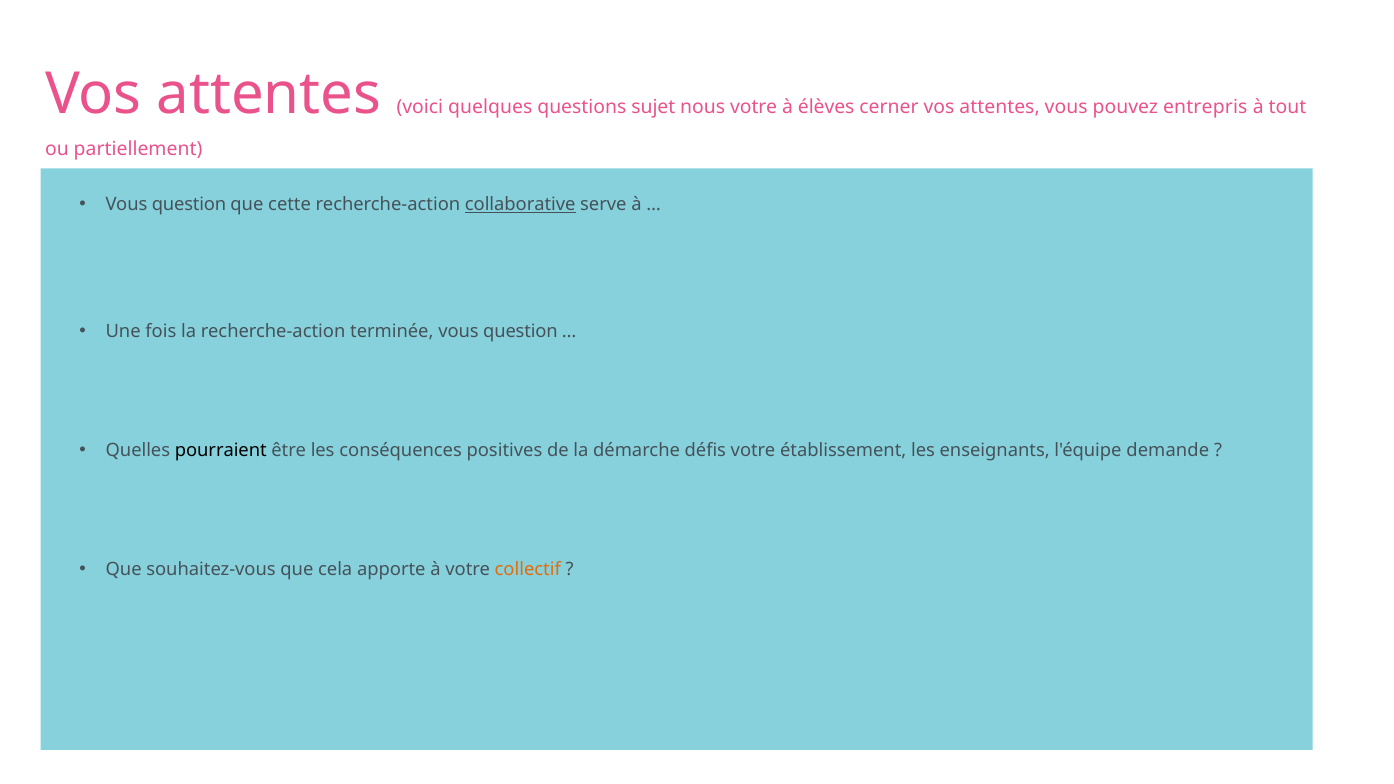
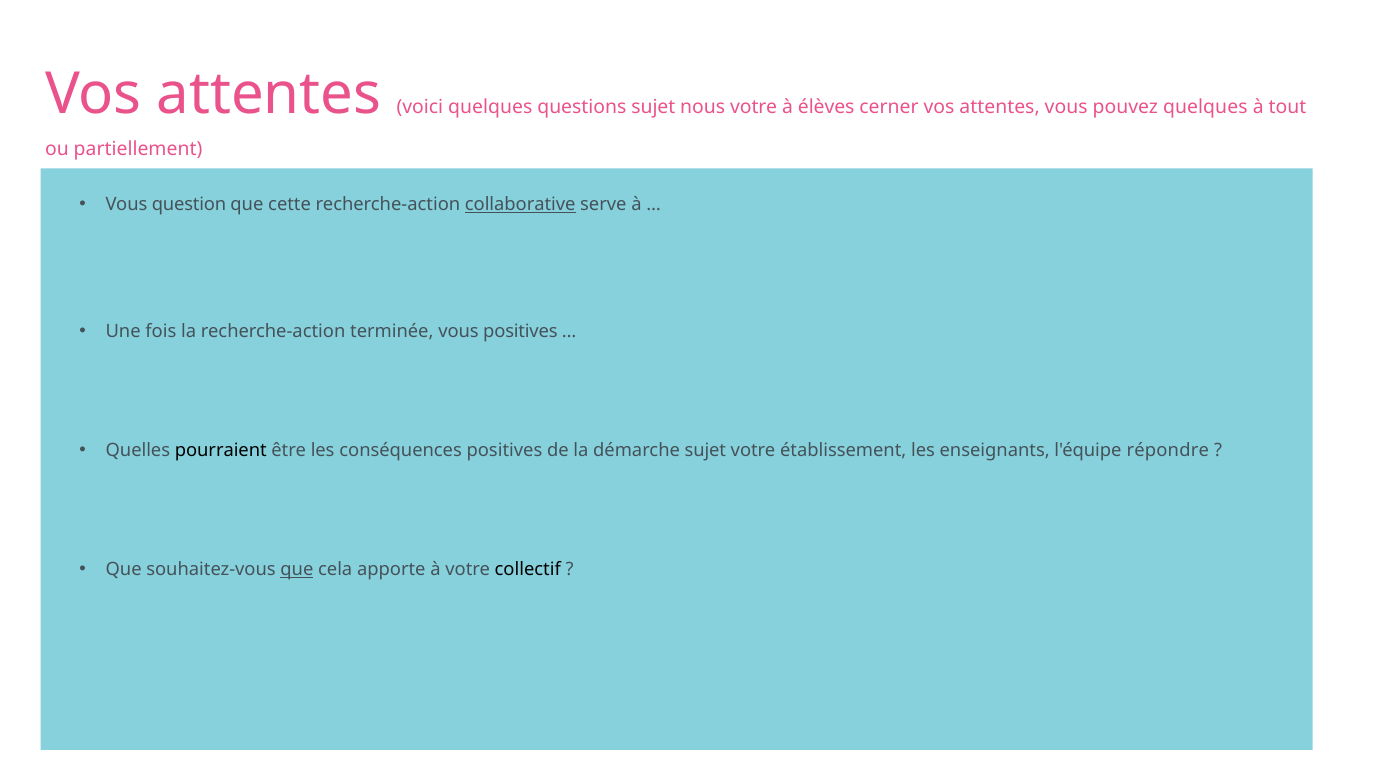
pouvez entrepris: entrepris -> quelques (1205, 107)
terminée vous question: question -> positives (520, 332)
démarche défis: défis -> sujet (705, 451)
demande: demande -> répondre (1168, 451)
que underline: none -> present (297, 570)
collectif colour: orange -> black (528, 570)
